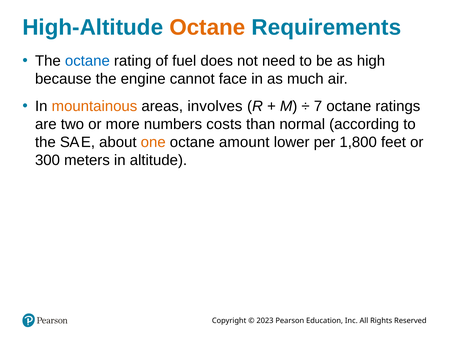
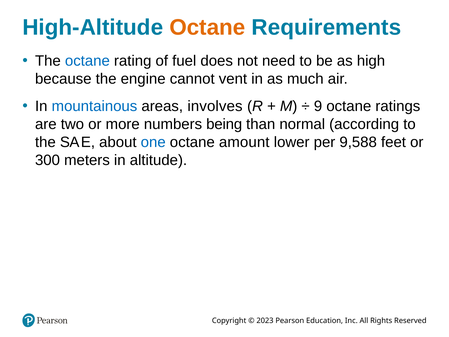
face: face -> vent (233, 79)
mountainous colour: orange -> blue (94, 106)
7: 7 -> 9 (318, 106)
costs: costs -> being (224, 124)
one colour: orange -> blue (153, 142)
1,800: 1,800 -> 9,588 (358, 142)
